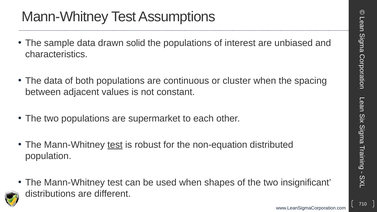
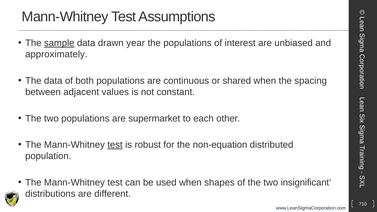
sample underline: none -> present (59, 43)
solid: solid -> year (136, 43)
characteristics: characteristics -> approximately (56, 54)
cluster: cluster -> shared (237, 81)
